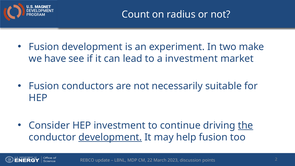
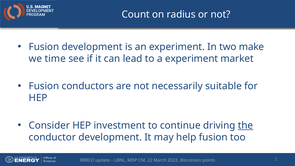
have: have -> time (55, 59)
a investment: investment -> experiment (192, 59)
development underline: present -> none (110, 137)
